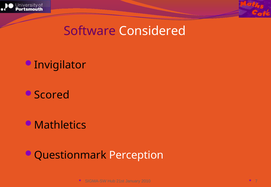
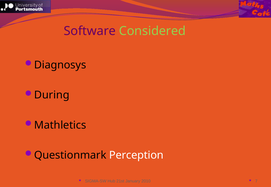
Considered colour: white -> light green (152, 31)
Invigilator: Invigilator -> Diagnosys (60, 65)
Scored: Scored -> During (52, 95)
